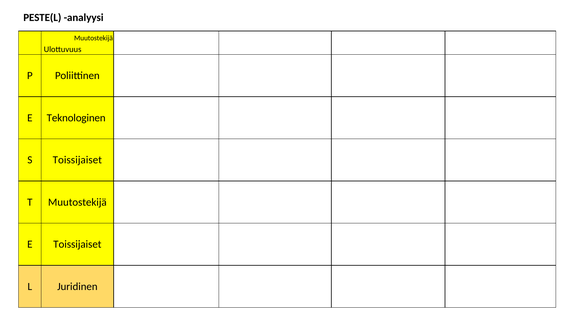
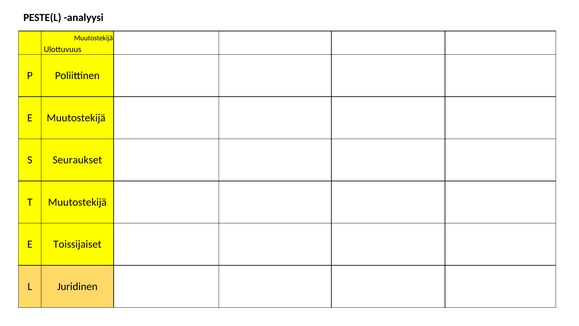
E Teknologinen: Teknologinen -> Muutostekijä (76, 118)
S Toissijaiset: Toissijaiset -> Seuraukset (77, 160)
